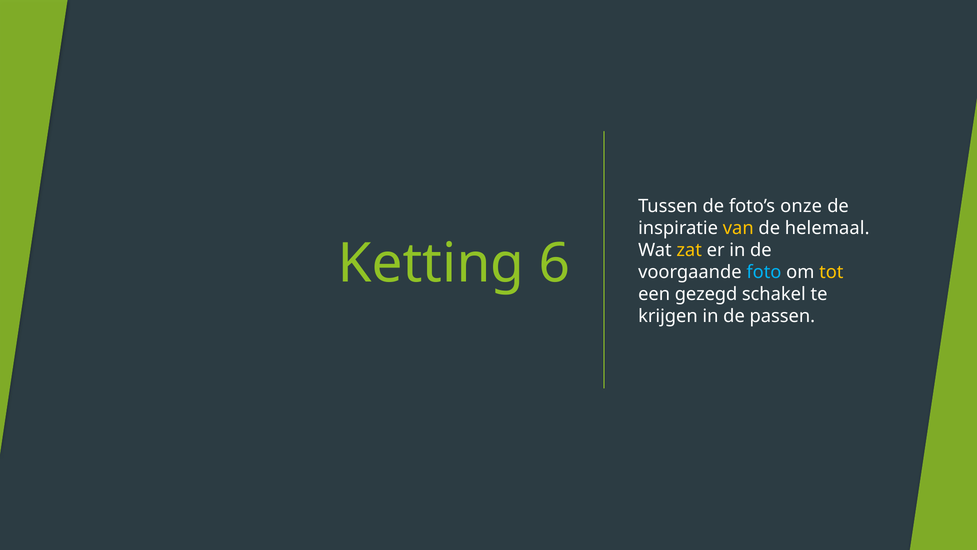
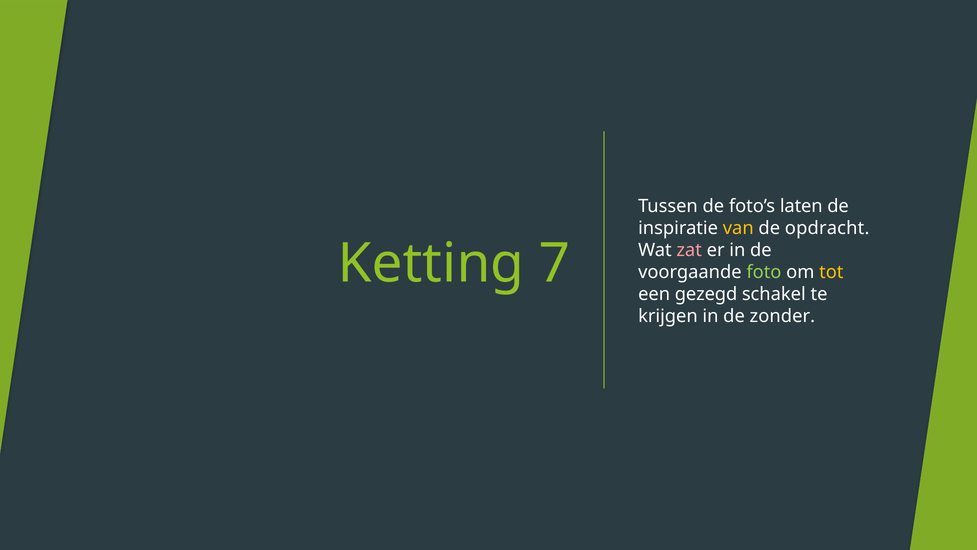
onze: onze -> laten (801, 206)
helemaal: helemaal -> opdracht (827, 228)
zat colour: yellow -> pink (689, 250)
6: 6 -> 7 (554, 263)
foto colour: light blue -> light green (764, 272)
passen: passen -> zonder (782, 316)
